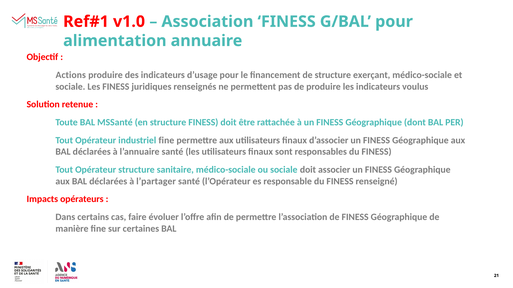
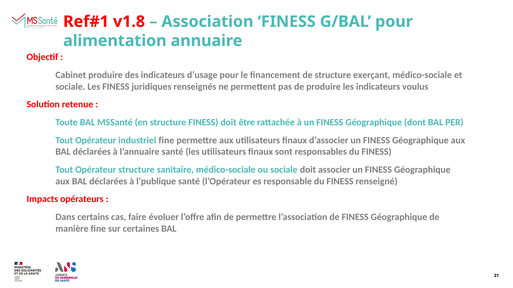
v1.0: v1.0 -> v1.8 (129, 22)
Actions: Actions -> Cabinet (71, 75)
l’partager: l’partager -> l’publique (156, 182)
